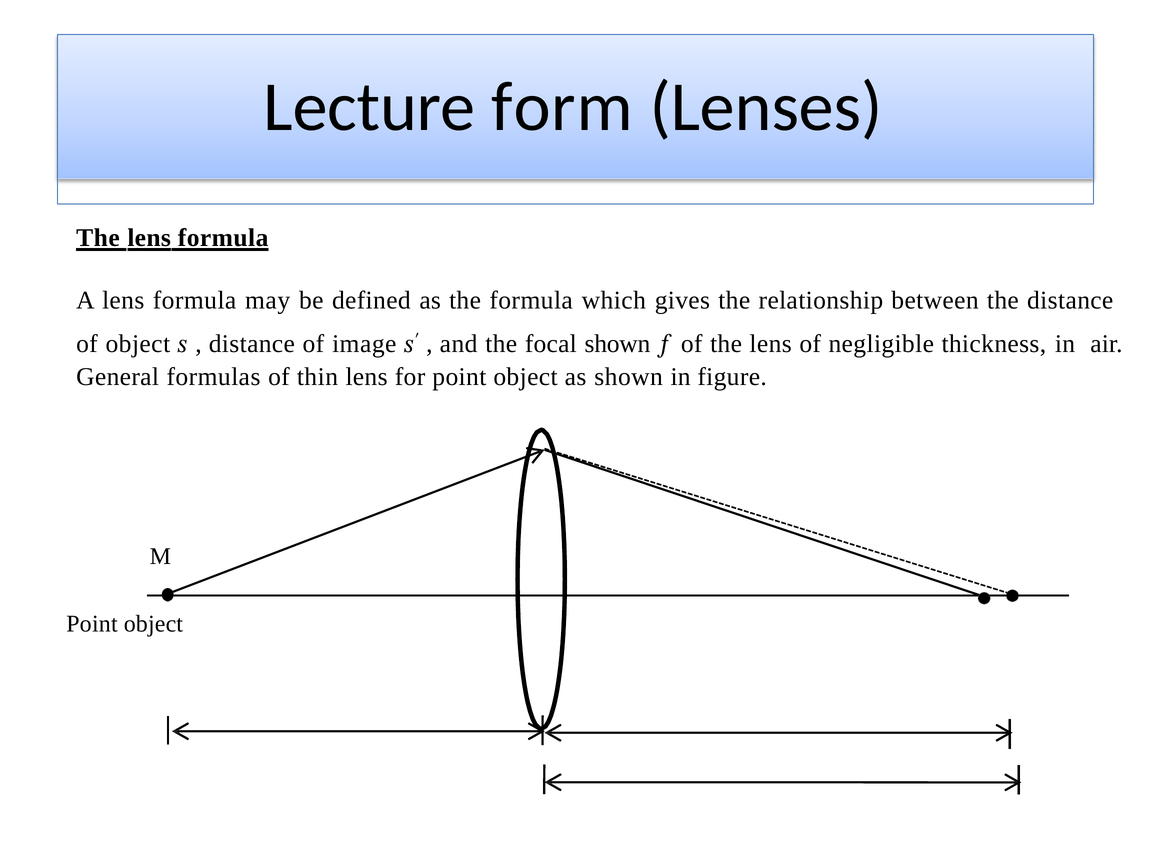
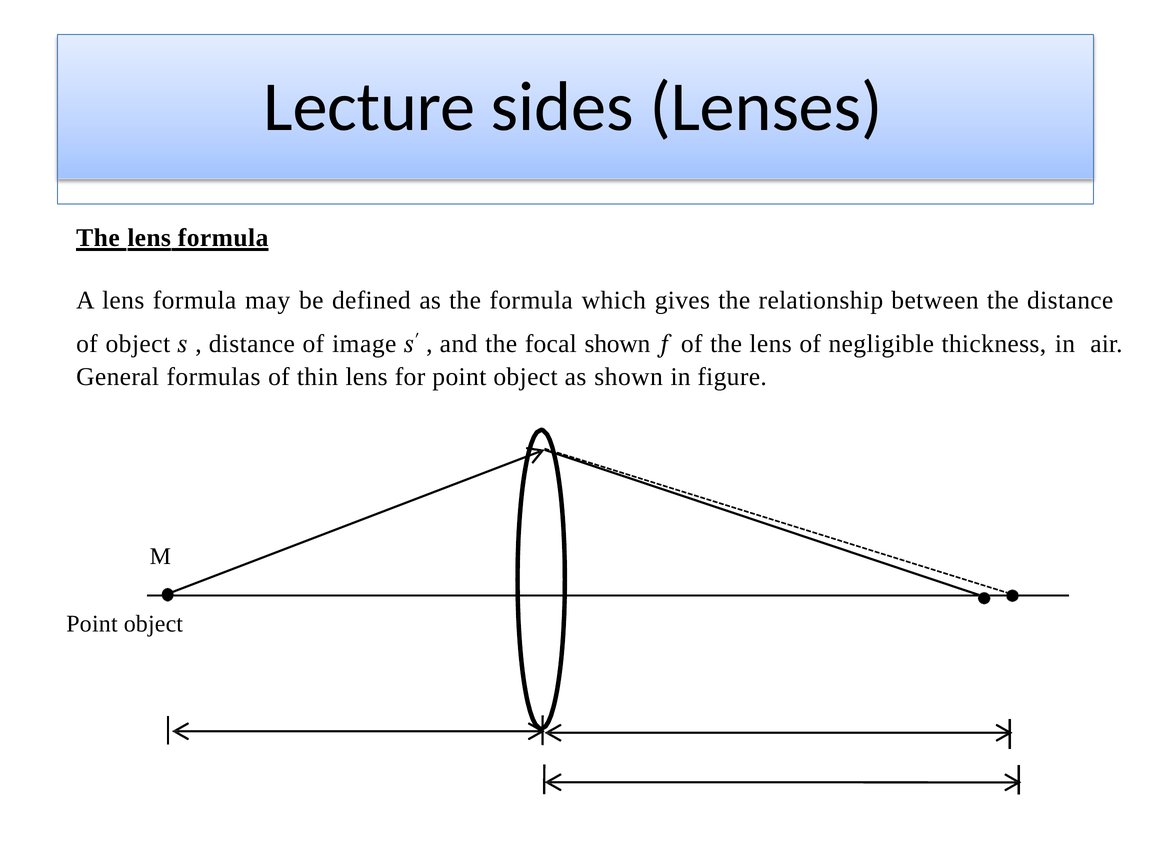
form: form -> sides (562, 107)
